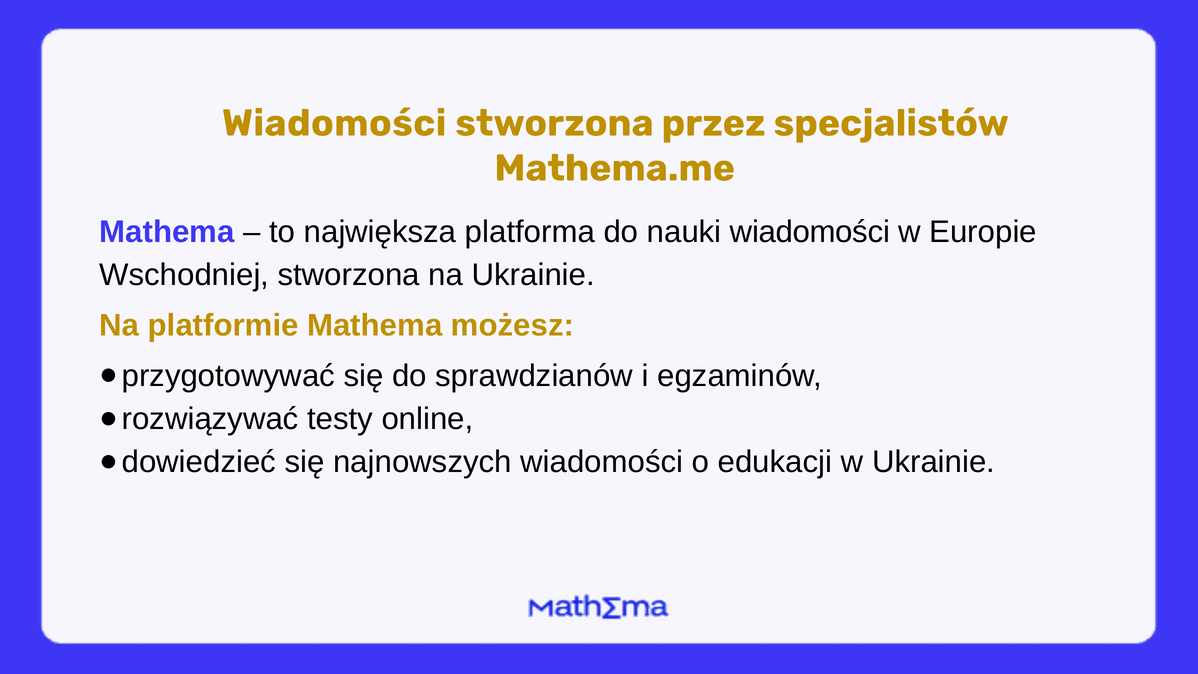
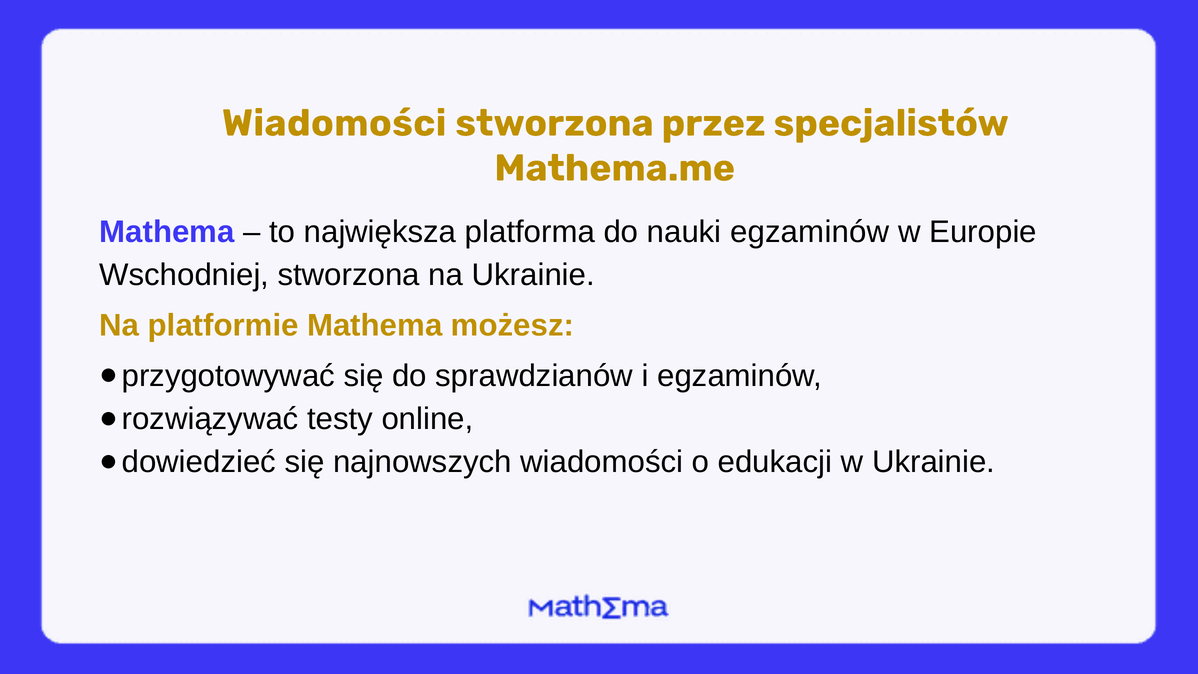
nauki wiadomości: wiadomości -> egzaminów (810, 232)
